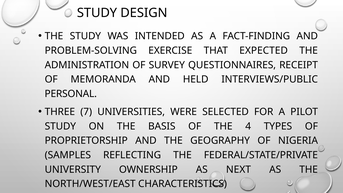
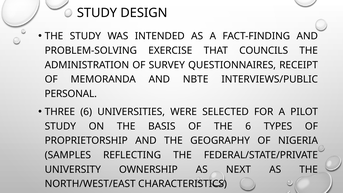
EXPECTED: EXPECTED -> COUNCILS (264, 51)
HELD: HELD -> NBTE (196, 79)
THREE 7: 7 -> 6 (86, 112)
THE 4: 4 -> 6 (248, 126)
